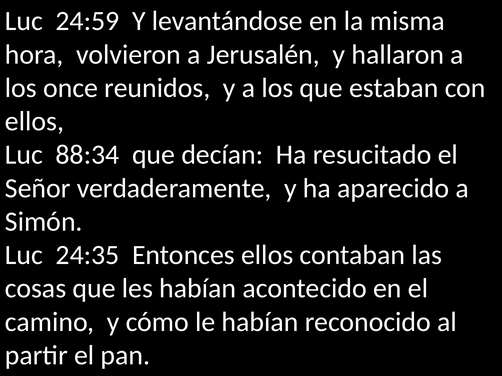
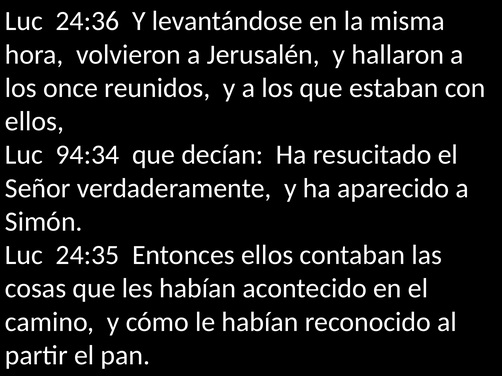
24:59: 24:59 -> 24:36 (87, 21)
88:34: 88:34 -> 94:34 (87, 155)
